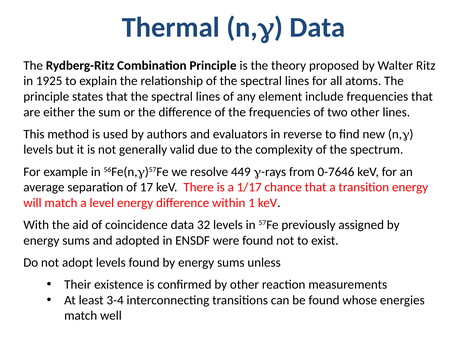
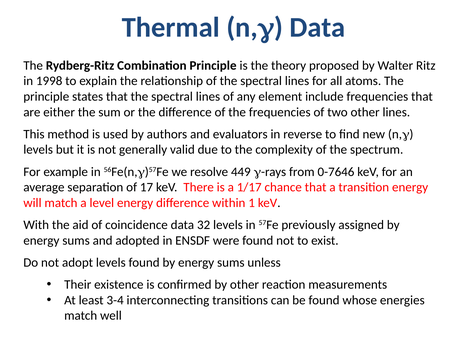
1925: 1925 -> 1998 (49, 81)
